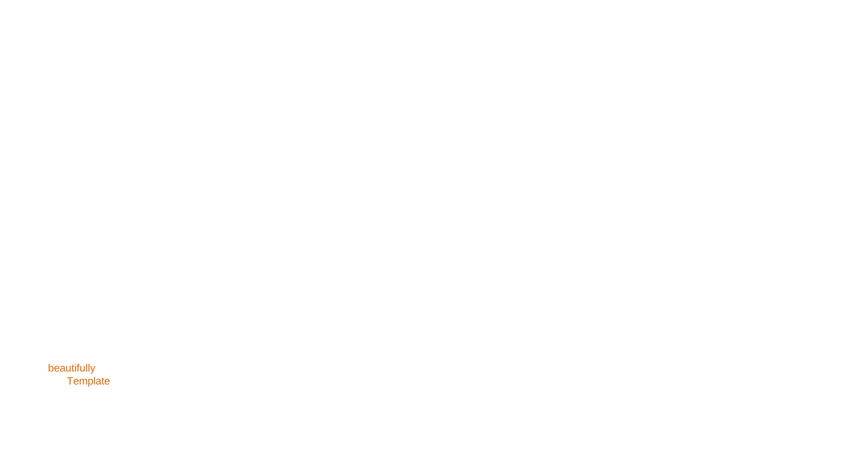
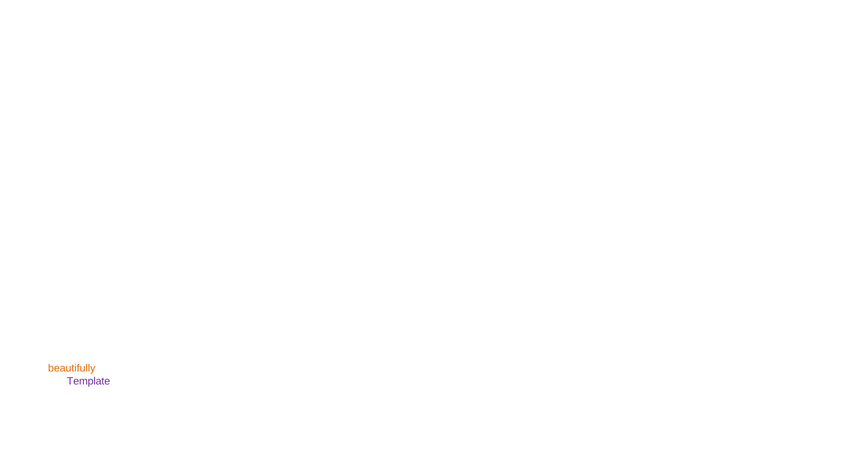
Template colour: orange -> purple (89, 381)
